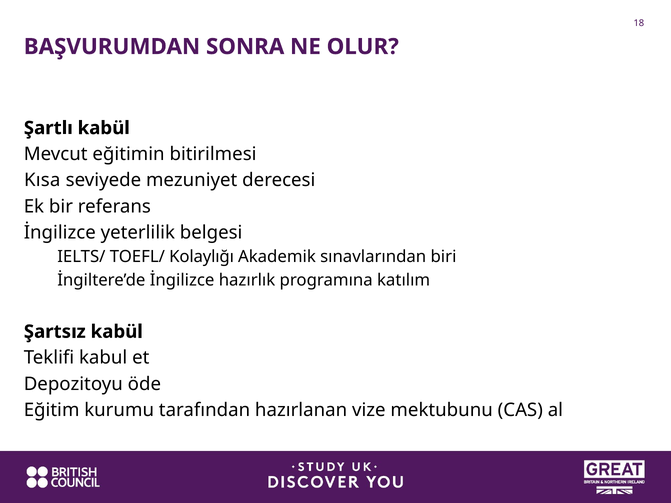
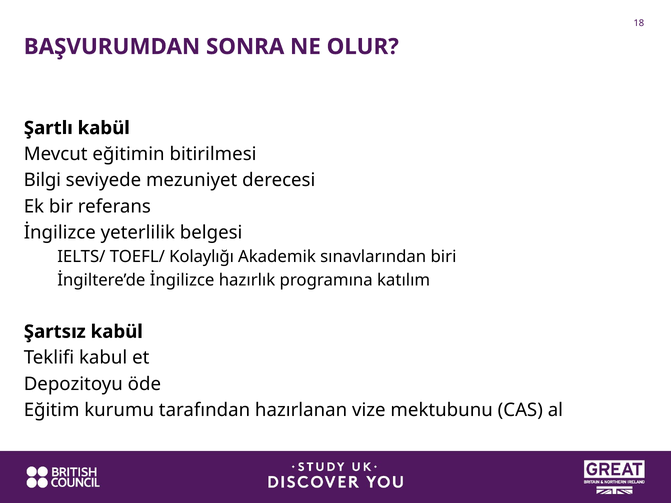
Kısa: Kısa -> Bilgi (42, 180)
